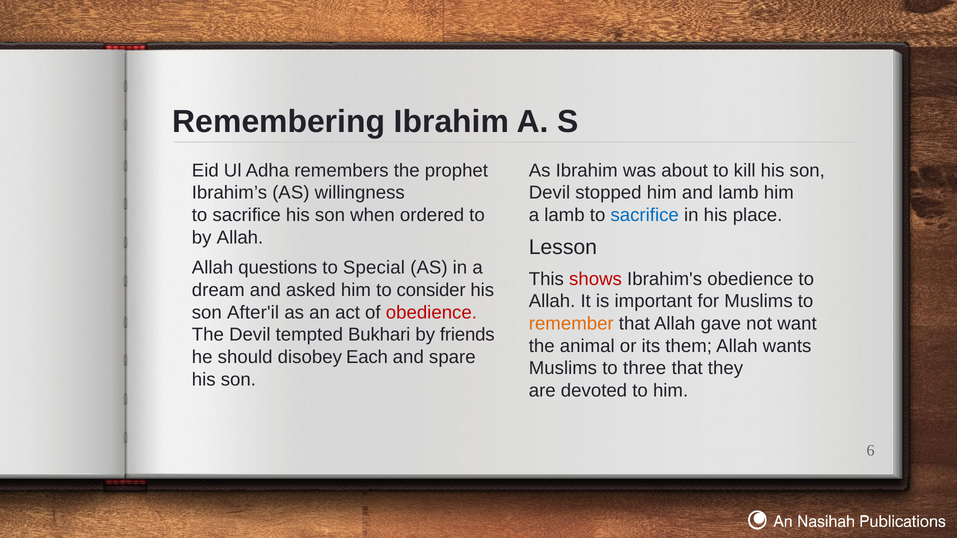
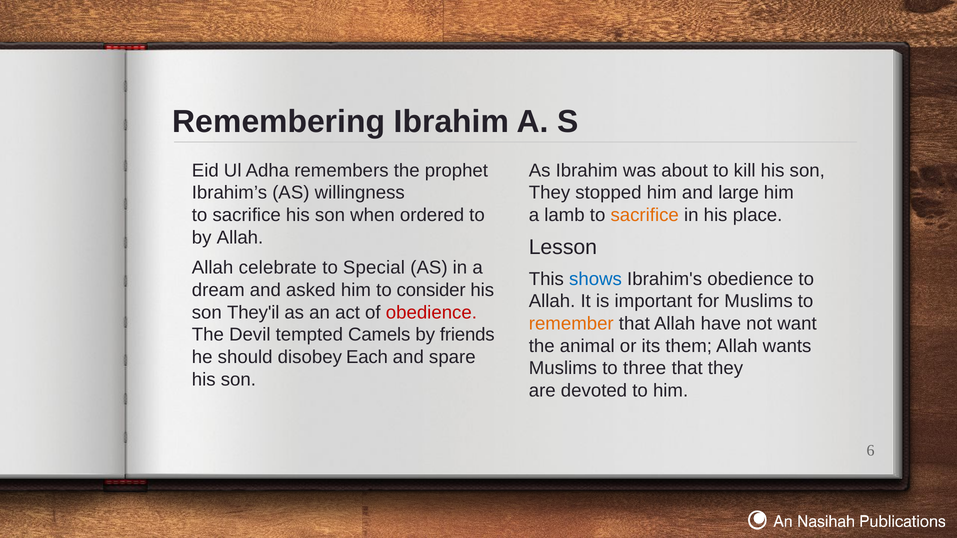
Devil: Devil -> They (549, 193)
and lamb: lamb -> large (739, 193)
sacrifice colour: blue -> orange (645, 215)
questions: questions -> celebrate (278, 268)
shows colour: red -> blue (595, 279)
After'il: After'il -> They'il (253, 313)
gave: gave -> have (721, 324)
Bukhari: Bukhari -> Camels (379, 335)
